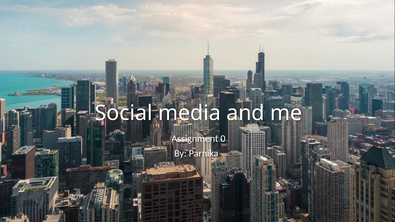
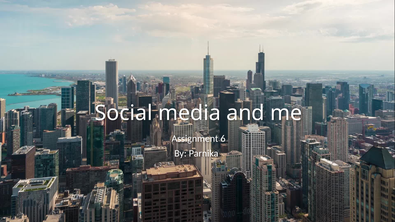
0: 0 -> 6 (223, 139)
